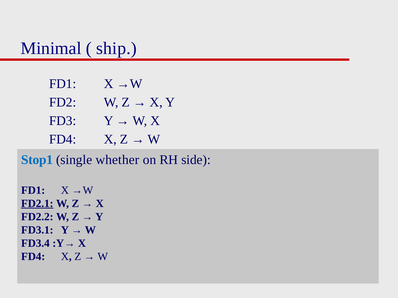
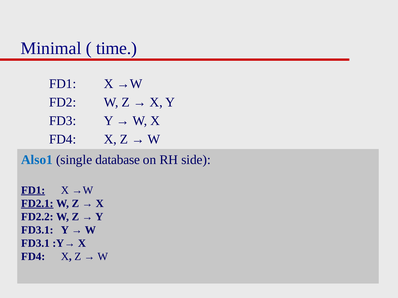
ship: ship -> time (117, 48)
Stop1: Stop1 -> Also1 (37, 160)
whether: whether -> database (118, 160)
FD1 underline: none -> present (33, 190)
FD3.4: FD3.4 -> FD3.1 (35, 244)
